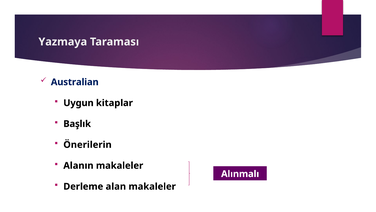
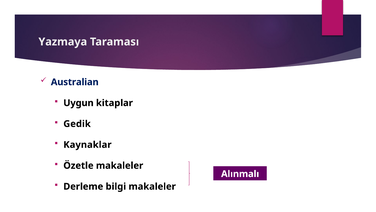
Başlık: Başlık -> Gedik (77, 124)
Önerilerin: Önerilerin -> Kaynaklar (87, 144)
Alanın: Alanın -> Özetle (78, 165)
alan: alan -> bilgi (116, 186)
